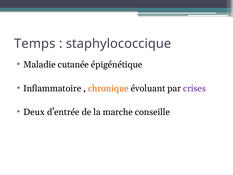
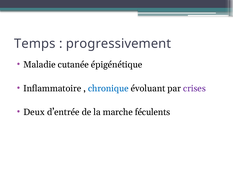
staphylococcique: staphylococcique -> progressivement (119, 44)
chronique colour: orange -> blue (108, 88)
conseille: conseille -> féculents (152, 112)
